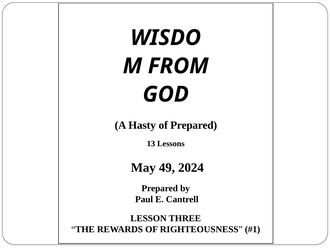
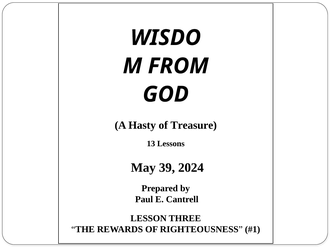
of Prepared: Prepared -> Treasure (194, 125)
49: 49 -> 39 (167, 167)
